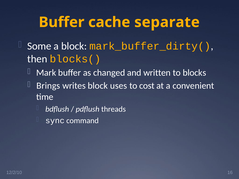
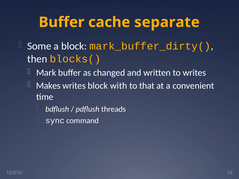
to blocks: blocks -> writes (194, 73)
Brings: Brings -> Makes (48, 86)
uses: uses -> with (119, 86)
cost: cost -> that (147, 86)
